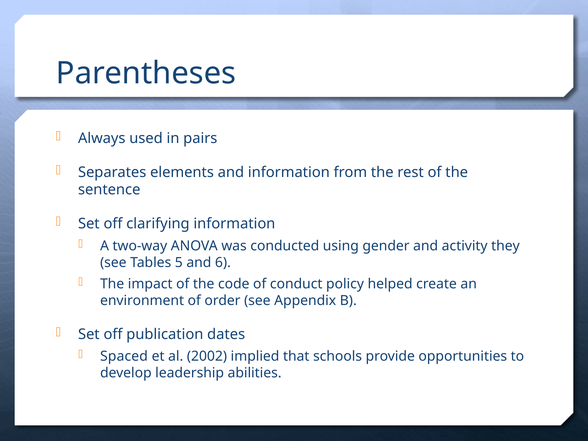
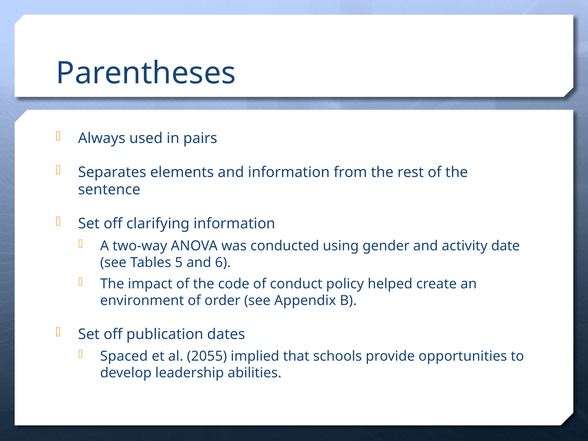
they: they -> date (506, 246)
2002: 2002 -> 2055 (207, 356)
